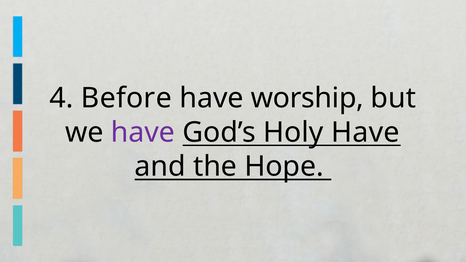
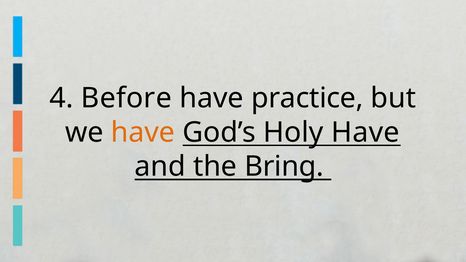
worship: worship -> practice (307, 98)
have colour: purple -> orange (143, 132)
Hope: Hope -> Bring (284, 167)
